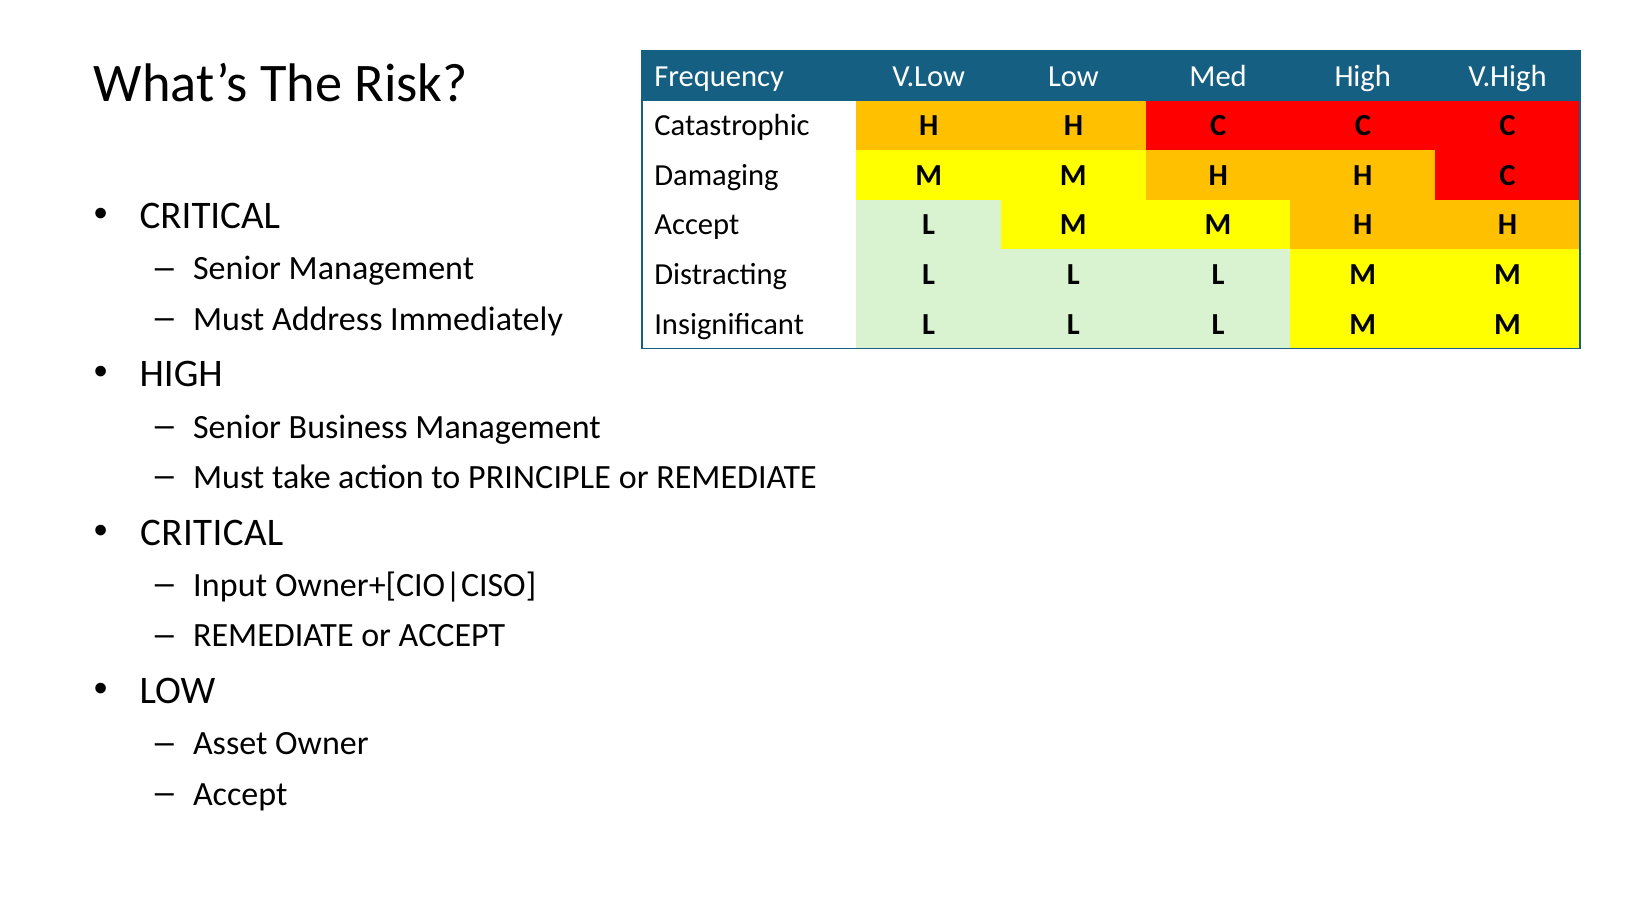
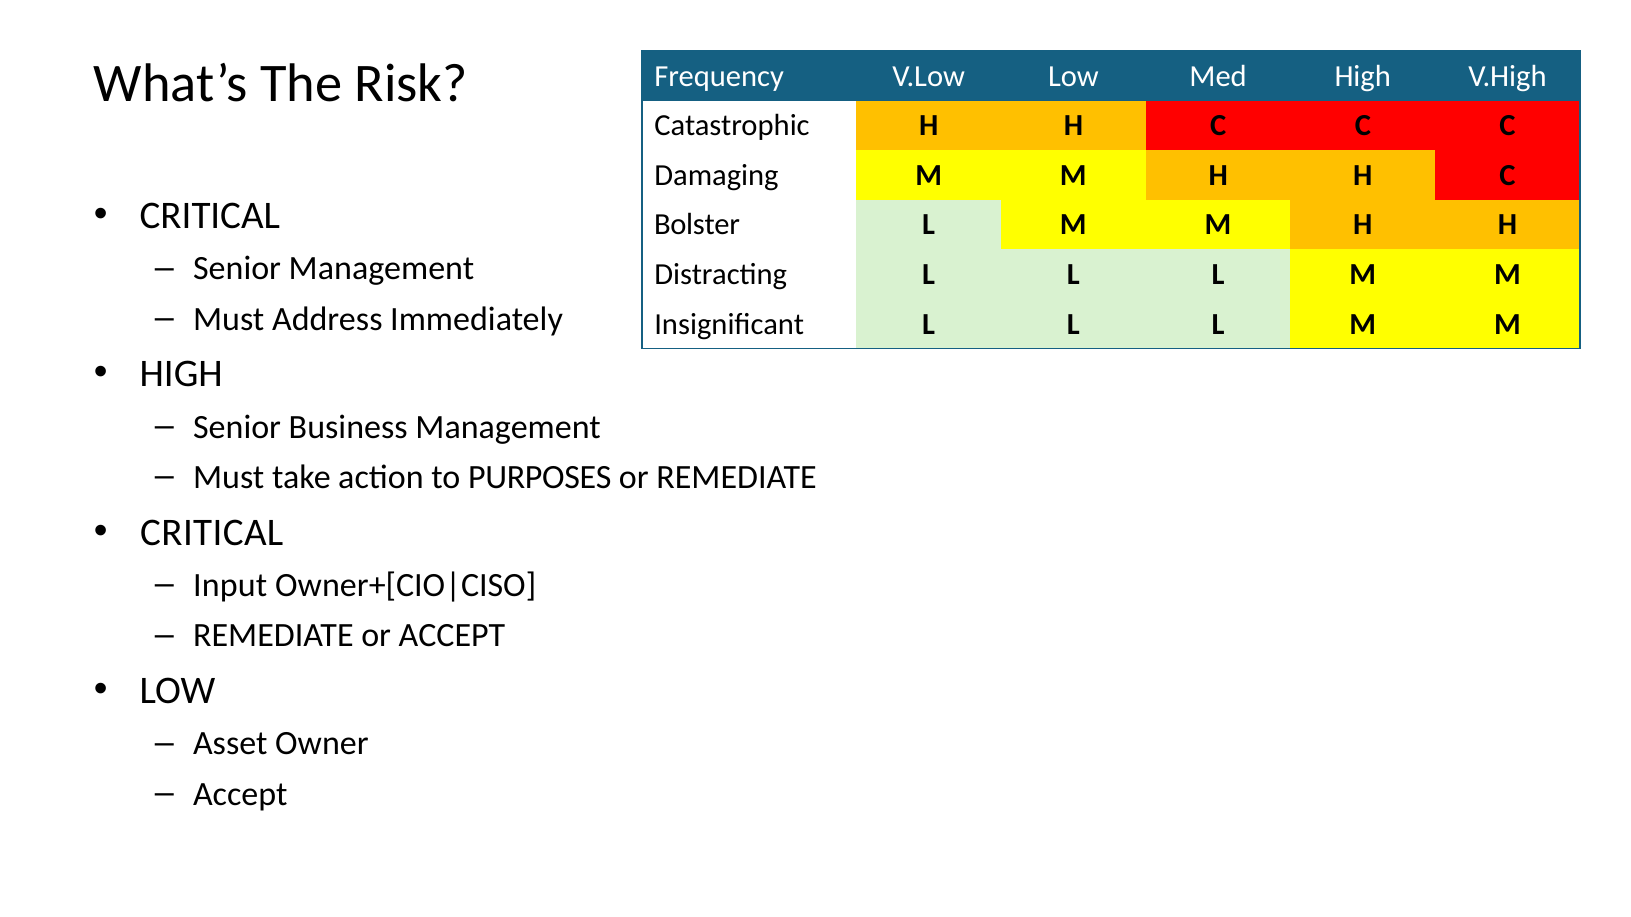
Accept: Accept -> Bolster (697, 225)
PRINCIPLE: PRINCIPLE -> PURPOSES (540, 477)
